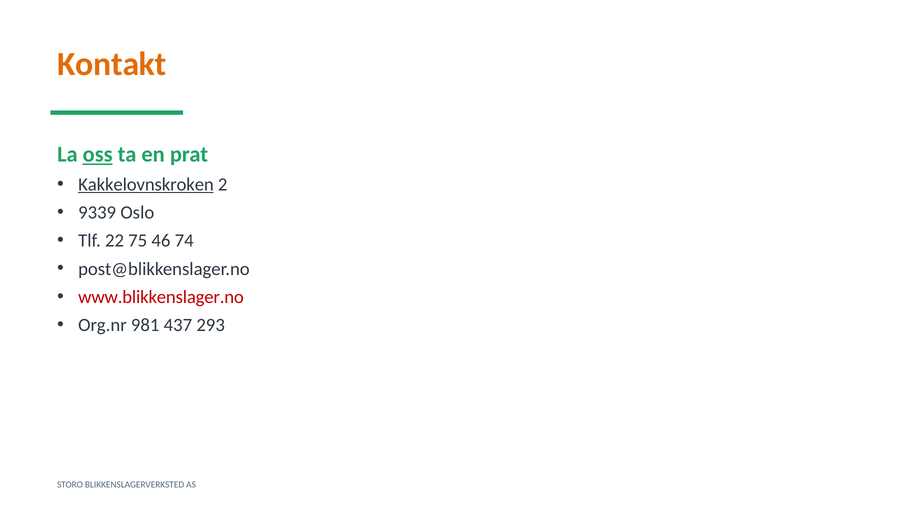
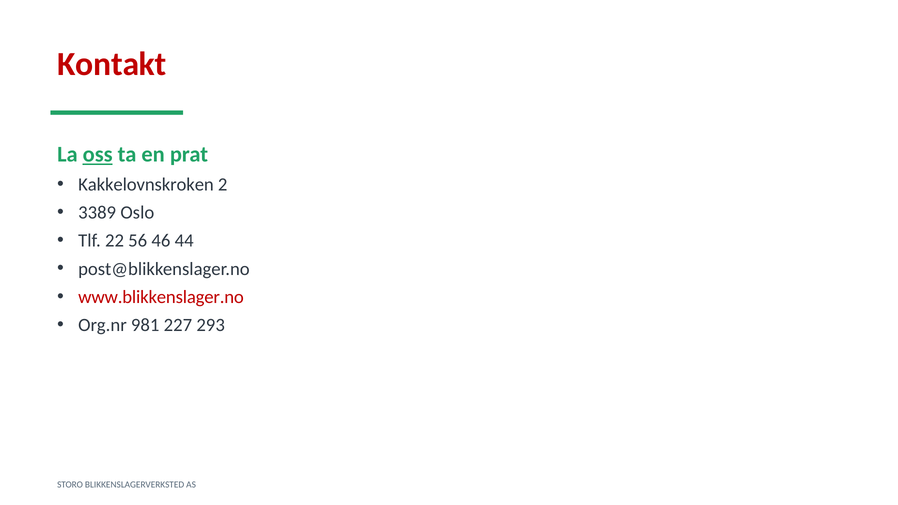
Kontakt colour: orange -> red (112, 64)
Kakkelovnskroken underline: present -> none (146, 185)
9339: 9339 -> 3389 (97, 213)
75: 75 -> 56 (138, 241)
74: 74 -> 44 (184, 241)
437: 437 -> 227 (178, 325)
